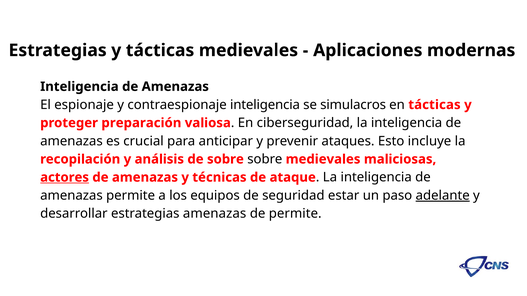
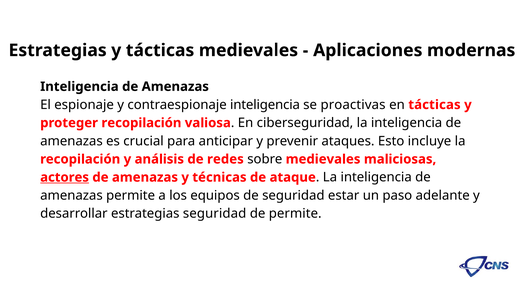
simulacros: simulacros -> proactivas (353, 105)
proteger preparación: preparación -> recopilación (141, 123)
de sobre: sobre -> redes (225, 159)
adelante underline: present -> none (443, 196)
estrategias amenazas: amenazas -> seguridad (215, 214)
